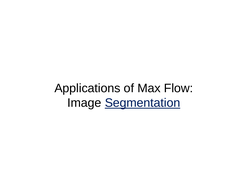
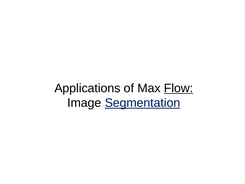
Flow underline: none -> present (179, 88)
